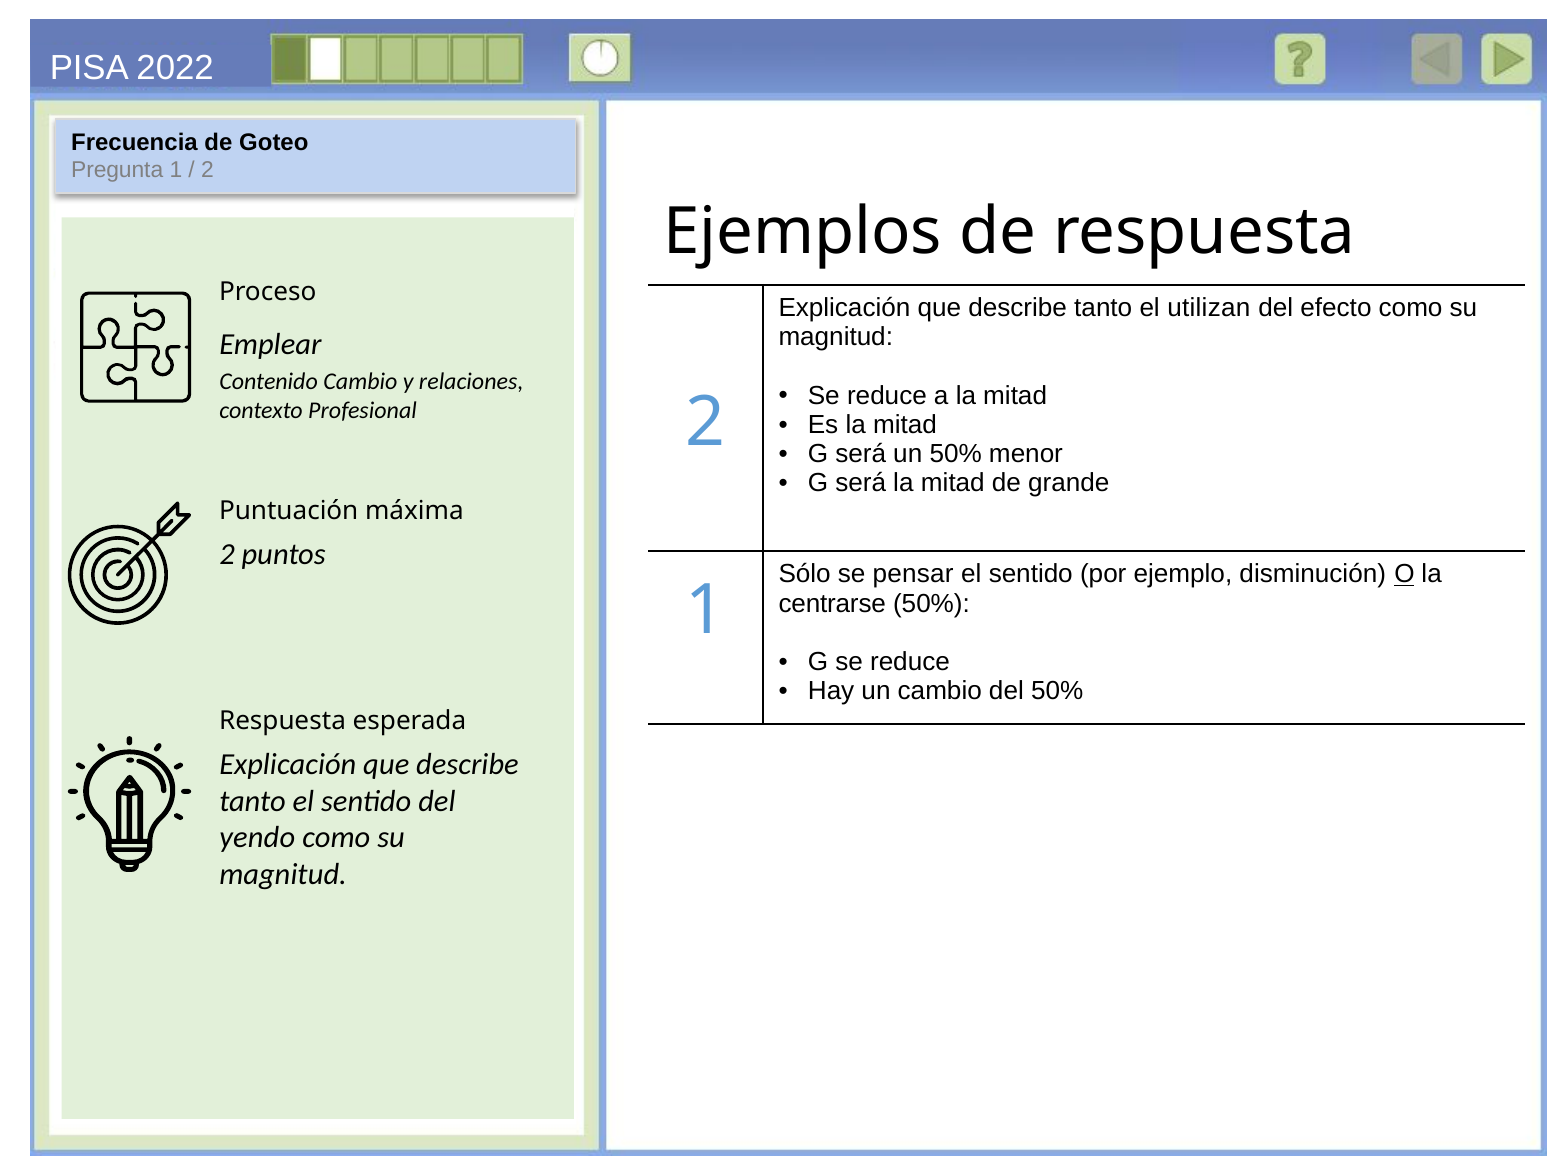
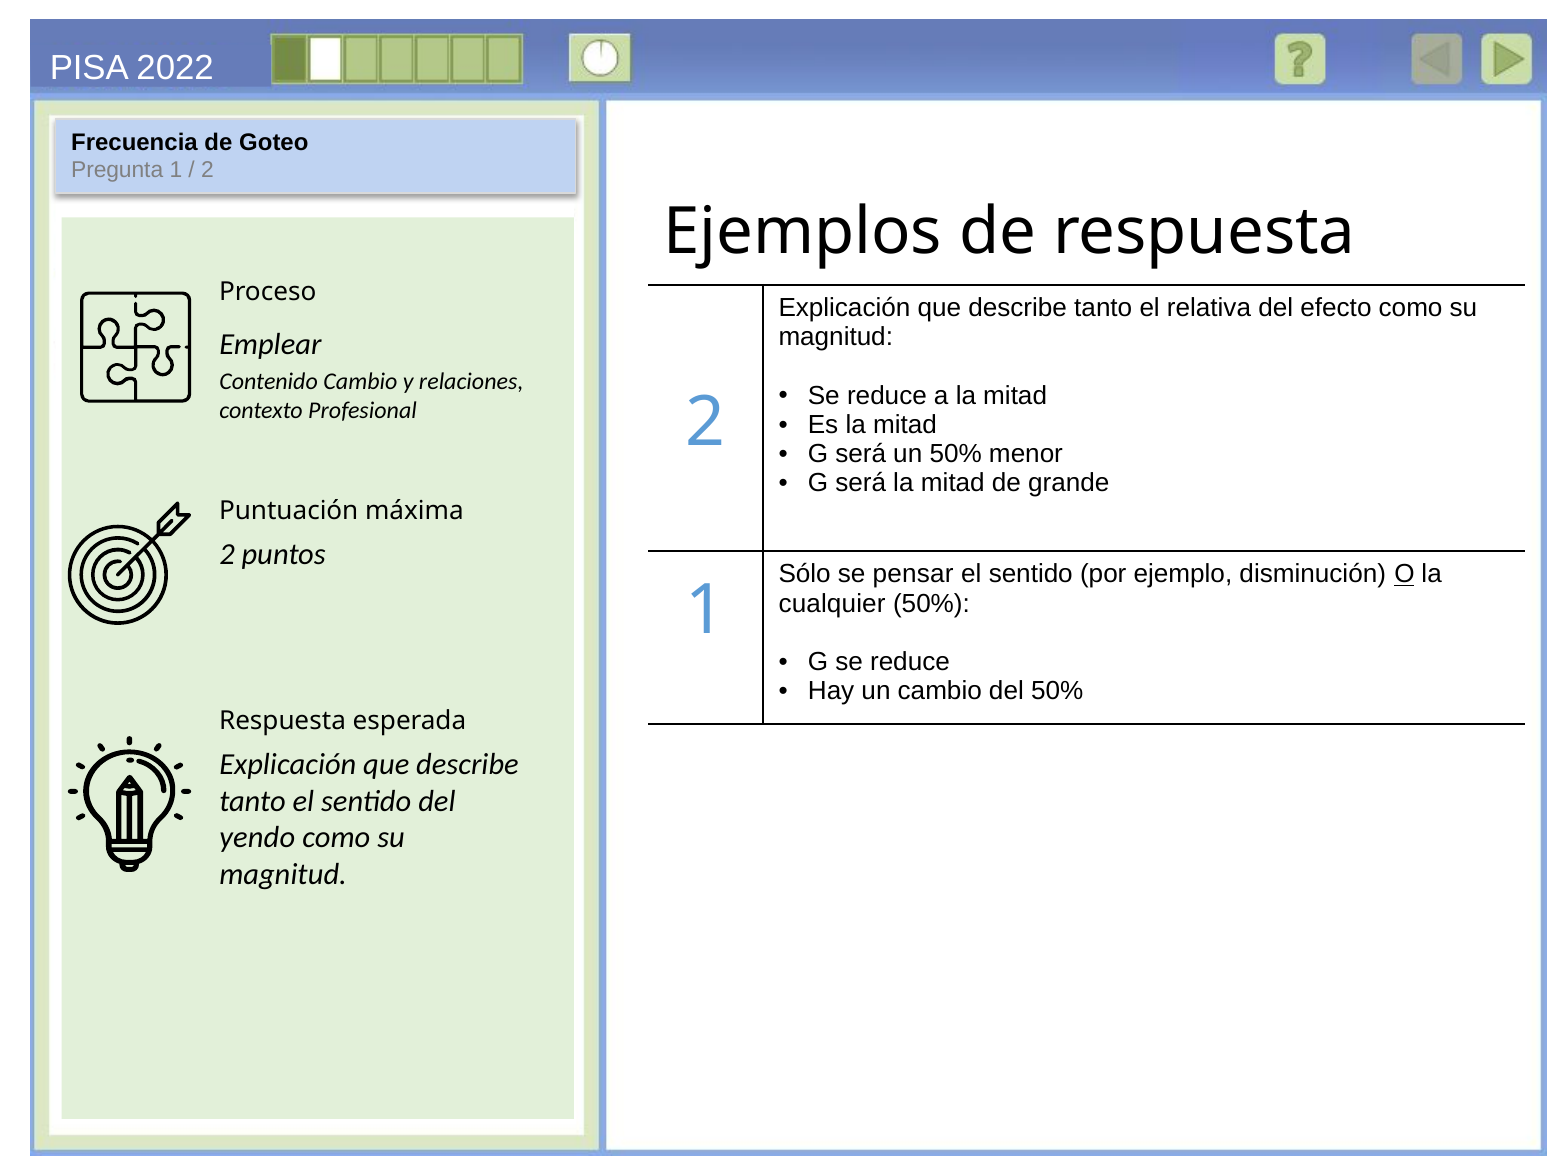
utilizan: utilizan -> relativa (1209, 308)
centrarse: centrarse -> cualquier (832, 604)
